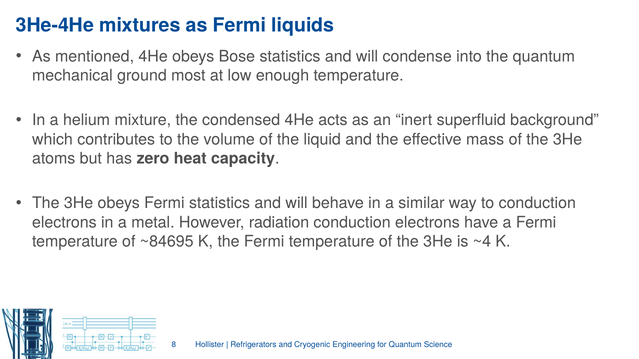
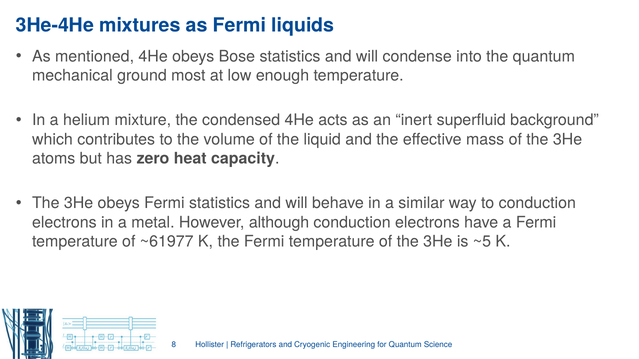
radiation: radiation -> although (279, 223)
~84695: ~84695 -> ~61977 (167, 242)
~4: ~4 -> ~5 (482, 242)
